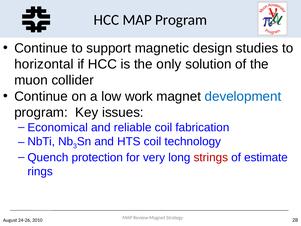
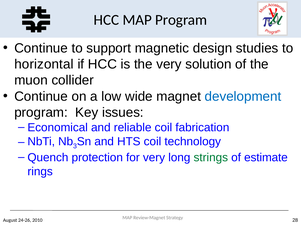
the only: only -> very (169, 64)
work: work -> wide (139, 96)
strings colour: red -> green (211, 157)
